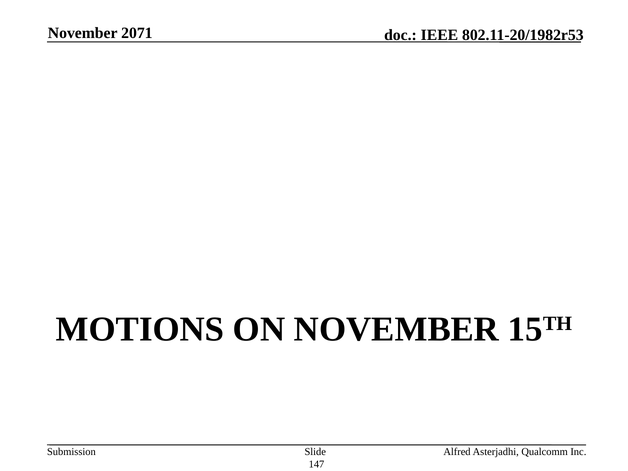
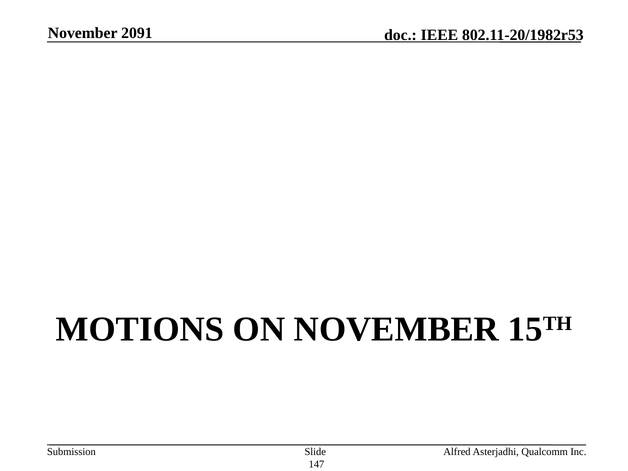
2071: 2071 -> 2091 (137, 33)
